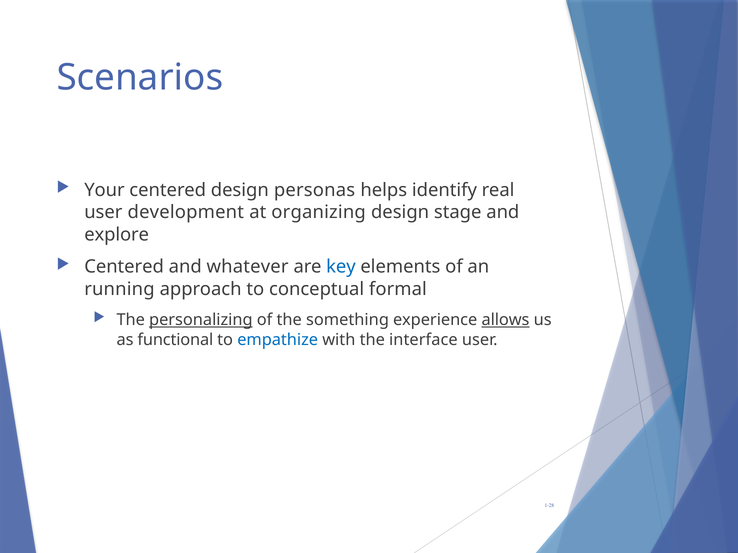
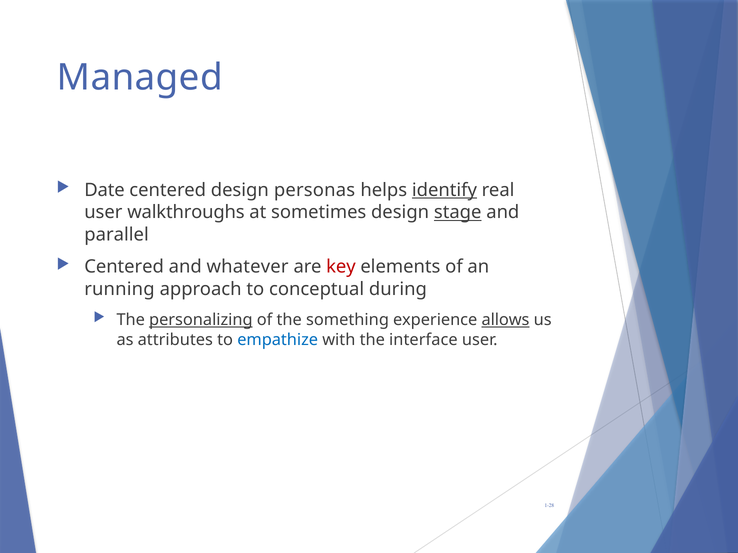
Scenarios: Scenarios -> Managed (140, 78)
Your: Your -> Date (104, 190)
identify underline: none -> present (444, 190)
development: development -> walkthroughs (186, 213)
organizing: organizing -> sometimes (319, 213)
stage underline: none -> present (458, 213)
explore: explore -> parallel (117, 235)
key colour: blue -> red (341, 267)
formal: formal -> during (398, 289)
functional: functional -> attributes (175, 340)
